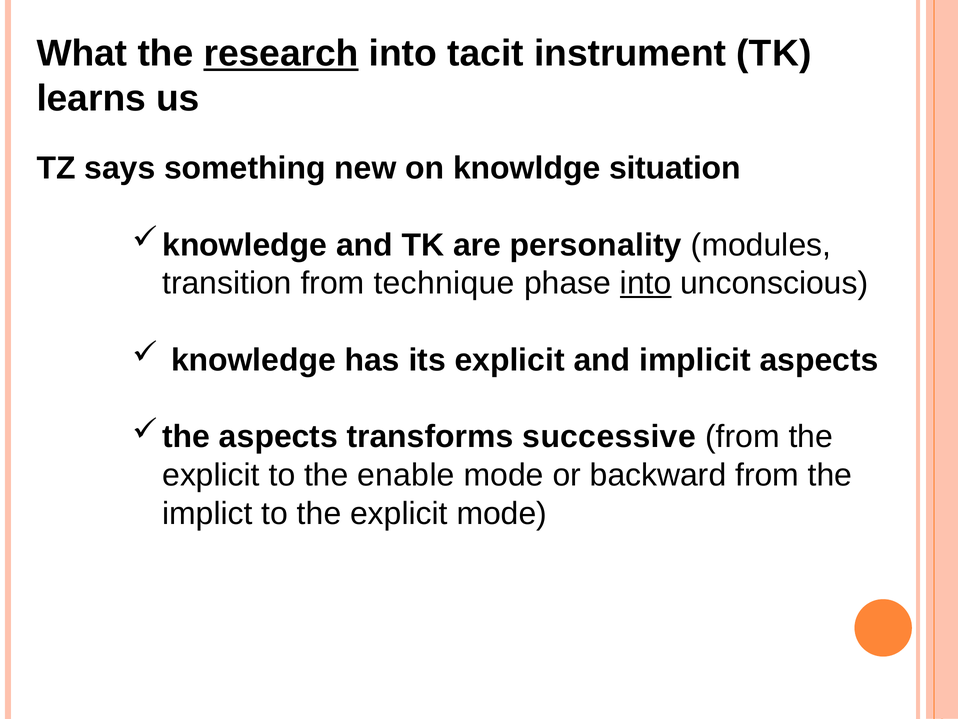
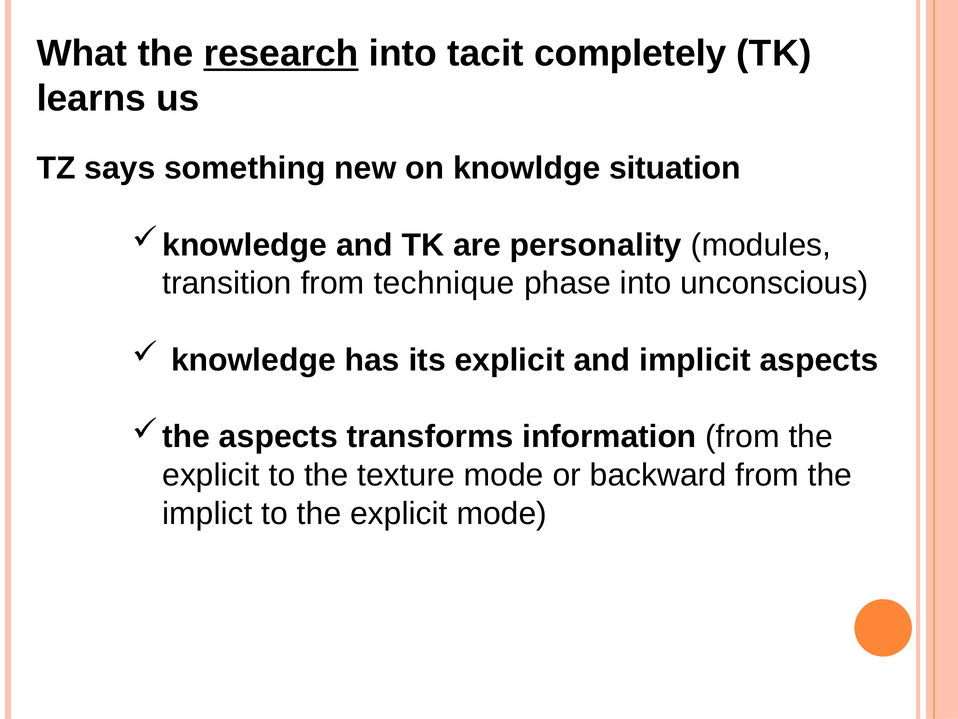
instrument: instrument -> completely (630, 54)
into underline: present -> none (646, 283)
successive: successive -> information (609, 436)
enable: enable -> texture (406, 475)
